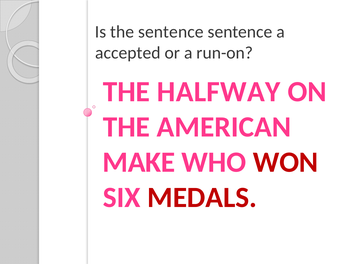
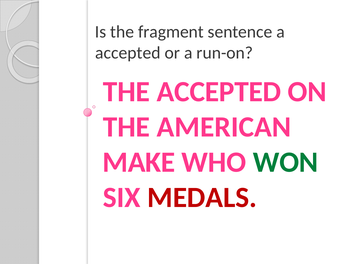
the sentence: sentence -> fragment (171, 32)
THE HALFWAY: HALFWAY -> ACCEPTED (219, 92)
WON colour: red -> green (286, 162)
